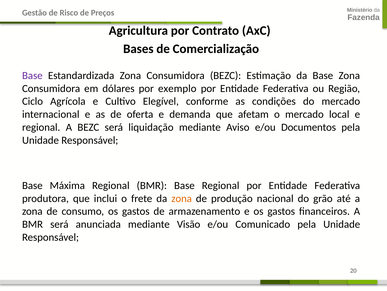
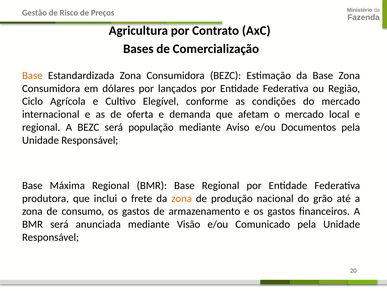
Base colour: purple -> orange (32, 75)
exemplo: exemplo -> lançados (177, 88)
liquidação: liquidação -> população (151, 127)
